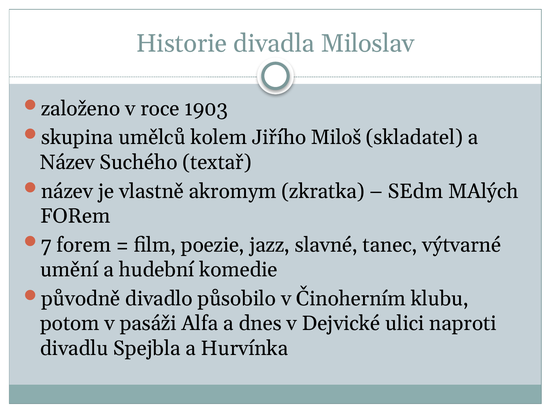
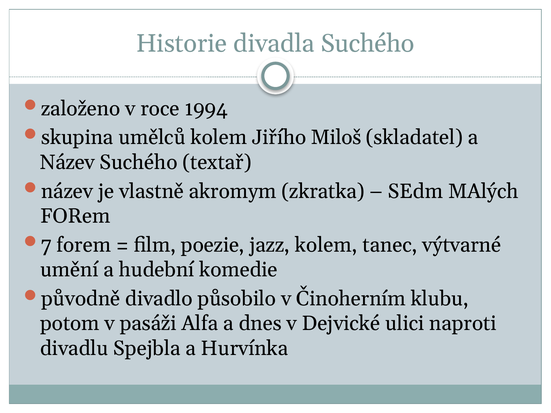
divadla Miloslav: Miloslav -> Suchého (368, 43)
1903: 1903 -> 1994 (206, 109)
jazz slavné: slavné -> kolem (326, 245)
